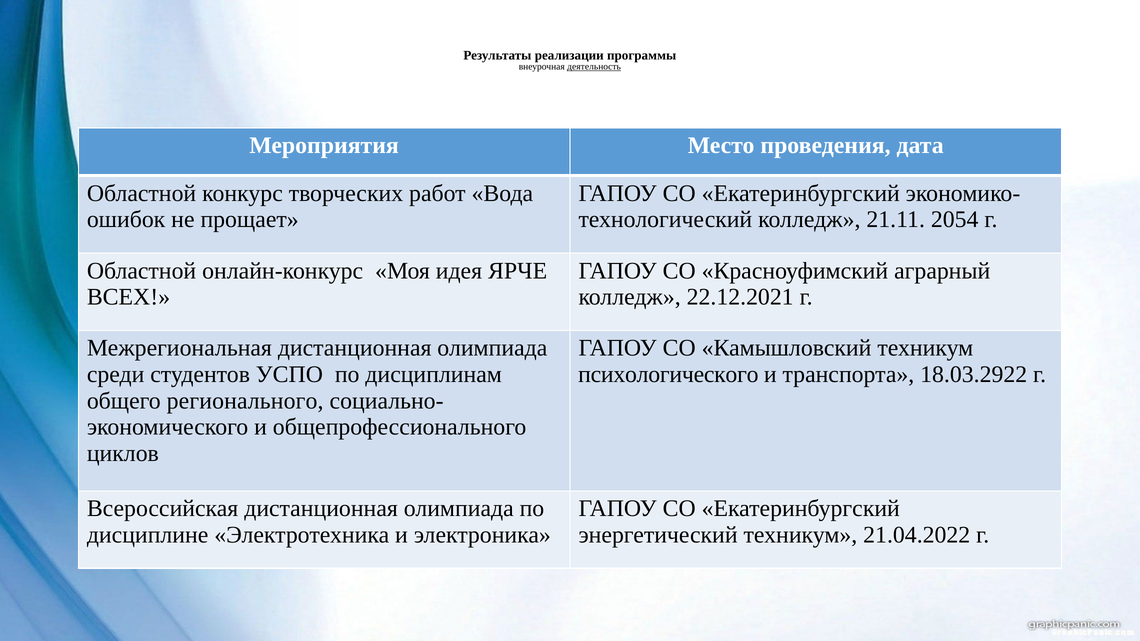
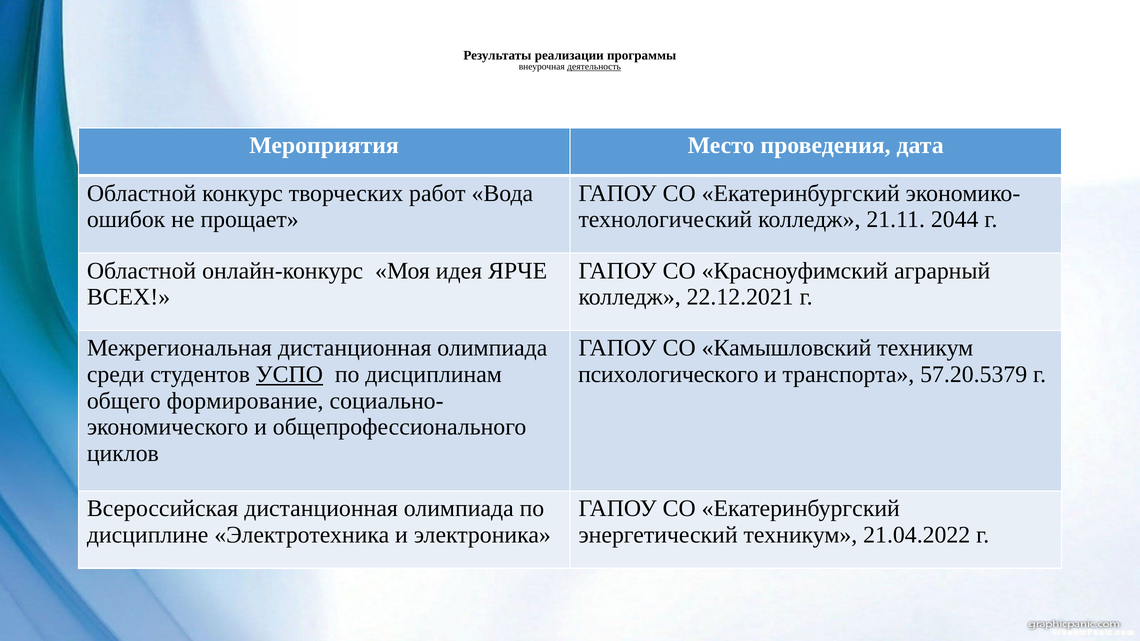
2054: 2054 -> 2044 (955, 220)
УСПО underline: none -> present (289, 375)
18.03.2922: 18.03.2922 -> 57.20.5379 (974, 375)
регионального: регионального -> формирование (245, 401)
